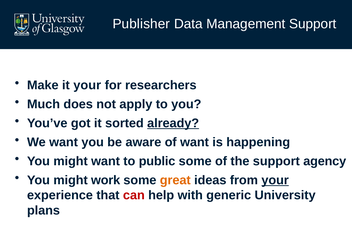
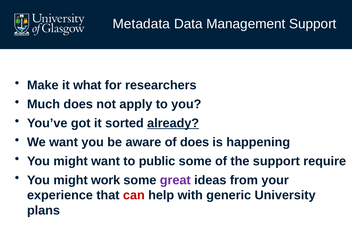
Publisher: Publisher -> Metadata (141, 24)
it your: your -> what (87, 85)
of want: want -> does (195, 142)
agency: agency -> require (325, 161)
great colour: orange -> purple (175, 180)
your underline: present -> none (275, 180)
